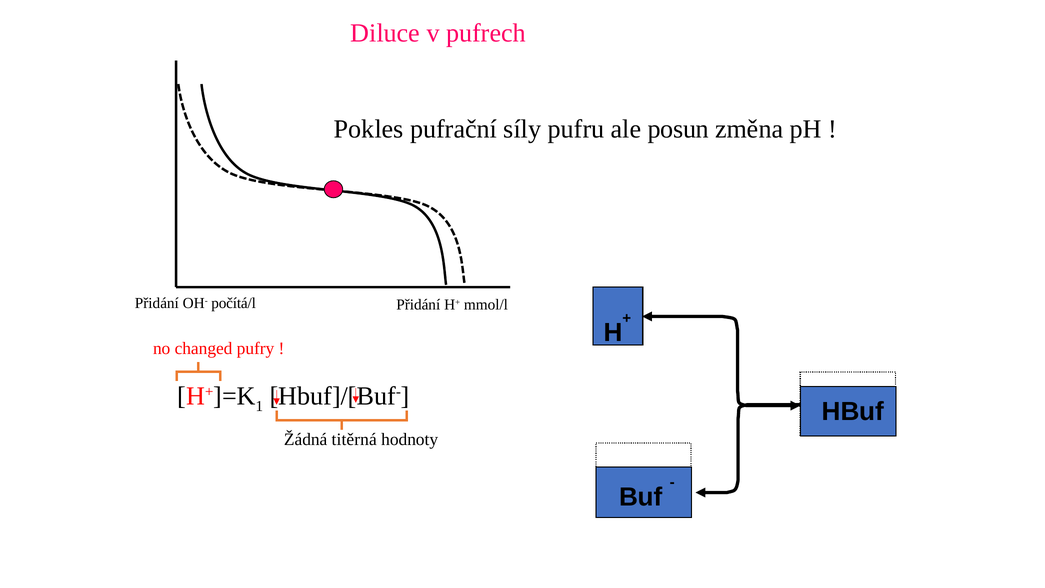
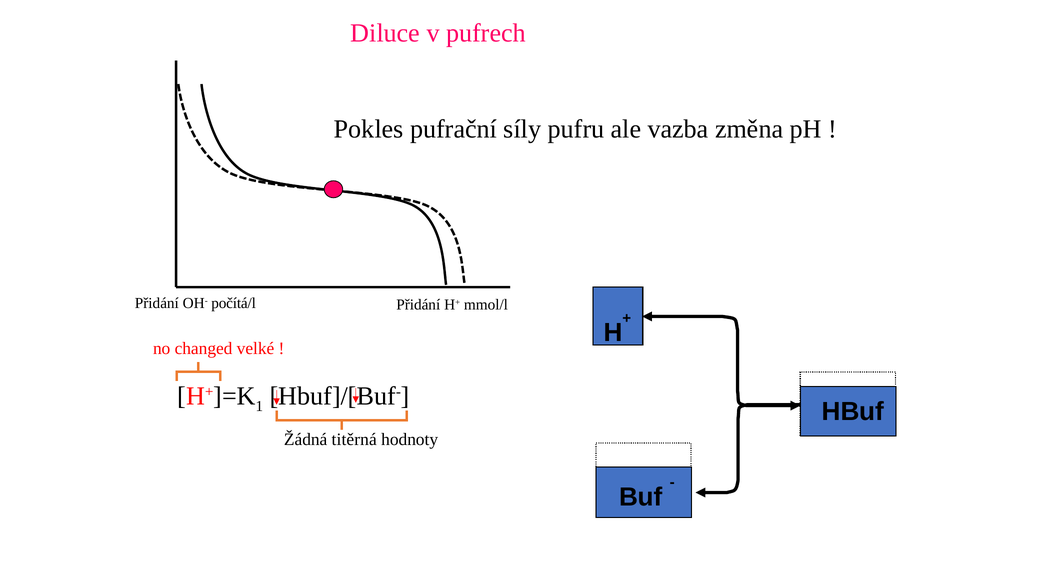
posun: posun -> vazba (678, 129)
pufry: pufry -> velké (256, 348)
